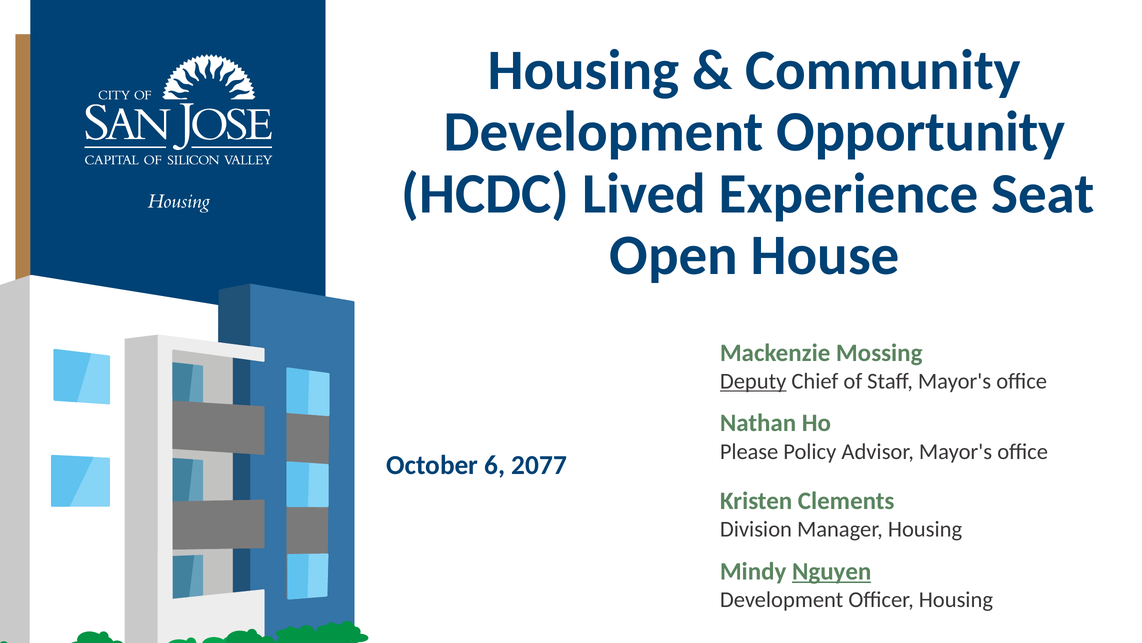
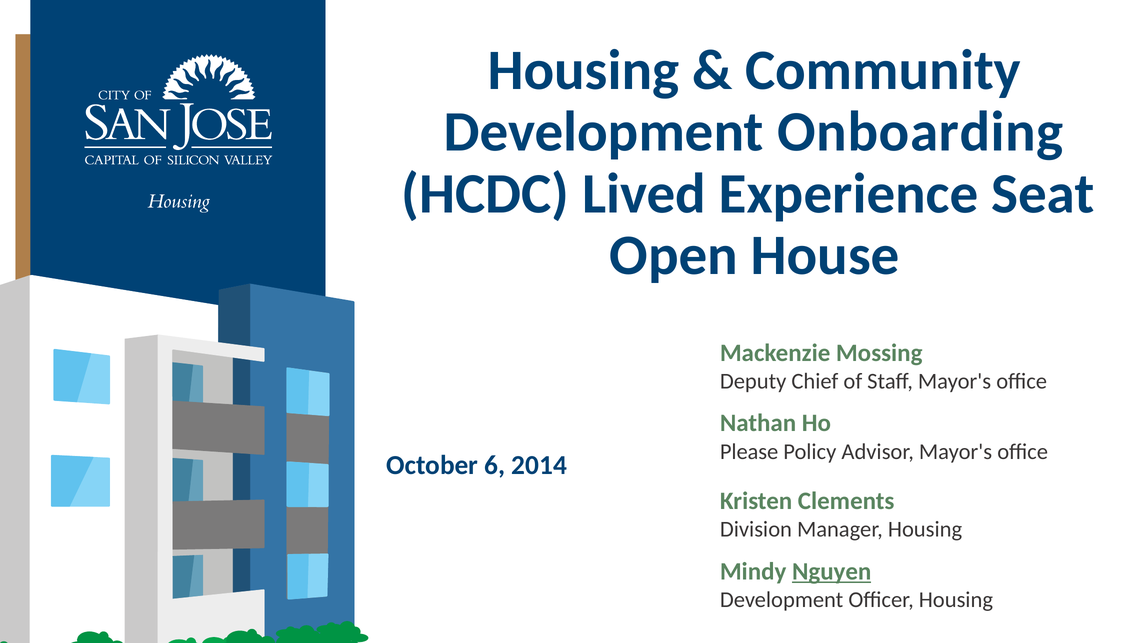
Opportunity: Opportunity -> Onboarding (920, 132)
Deputy underline: present -> none (753, 381)
2077: 2077 -> 2014 (539, 465)
